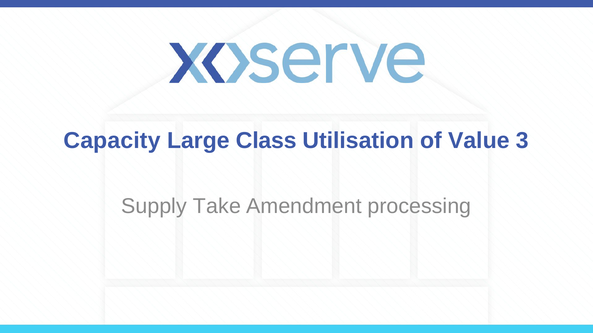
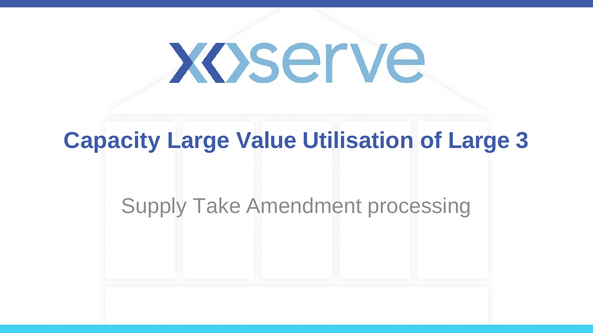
Class: Class -> Value (266, 141)
of Value: Value -> Large (479, 141)
